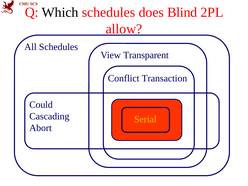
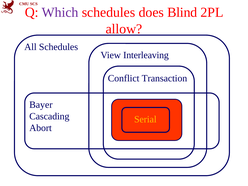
Which colour: black -> purple (60, 12)
Transparent: Transparent -> Interleaving (146, 55)
Could: Could -> Bayer (41, 105)
